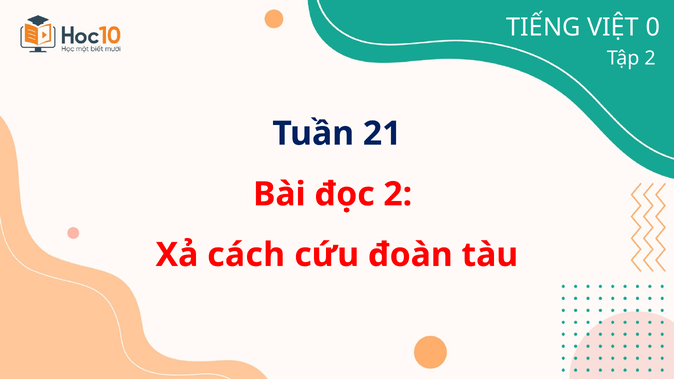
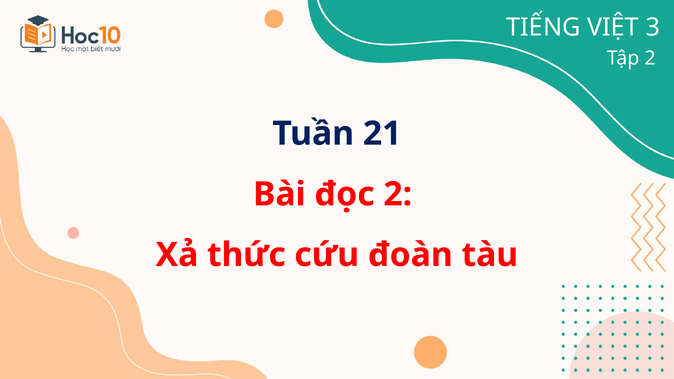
0: 0 -> 3 (653, 27)
cách: cách -> thức (246, 255)
